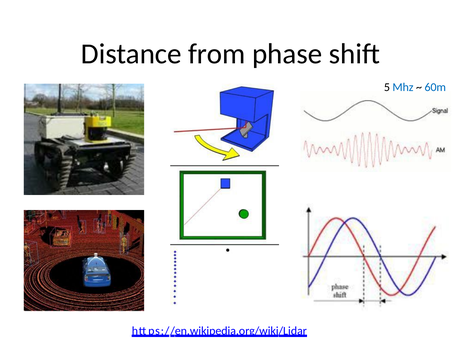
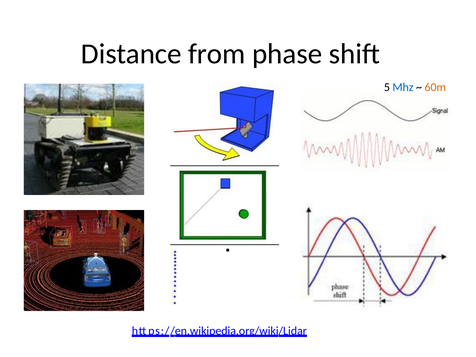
60m colour: blue -> orange (435, 87)
